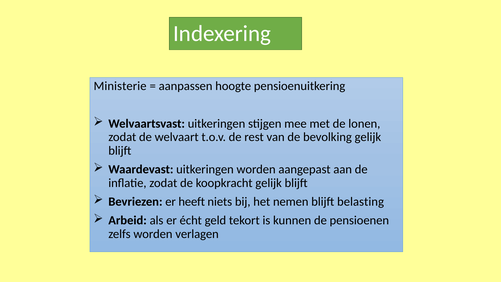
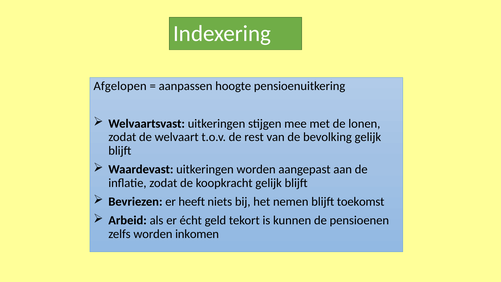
Ministerie: Ministerie -> Afgelopen (120, 86)
belasting: belasting -> toekomst (361, 202)
verlagen: verlagen -> inkomen (197, 234)
